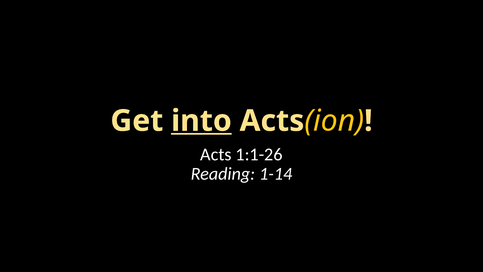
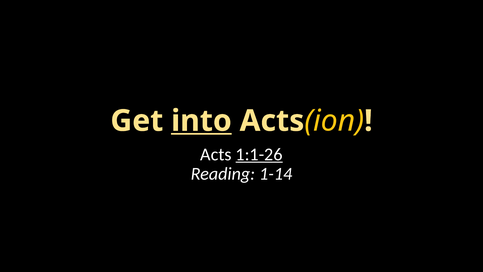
1:1-26 underline: none -> present (259, 154)
